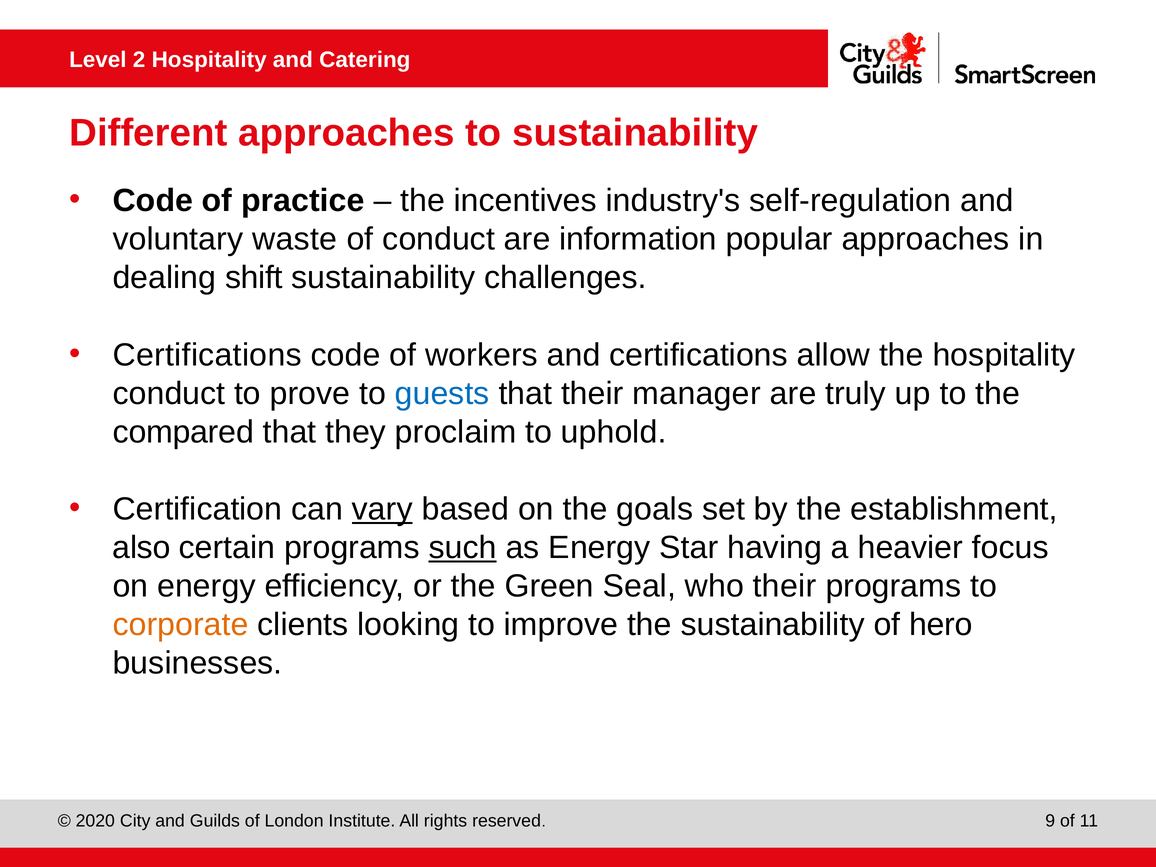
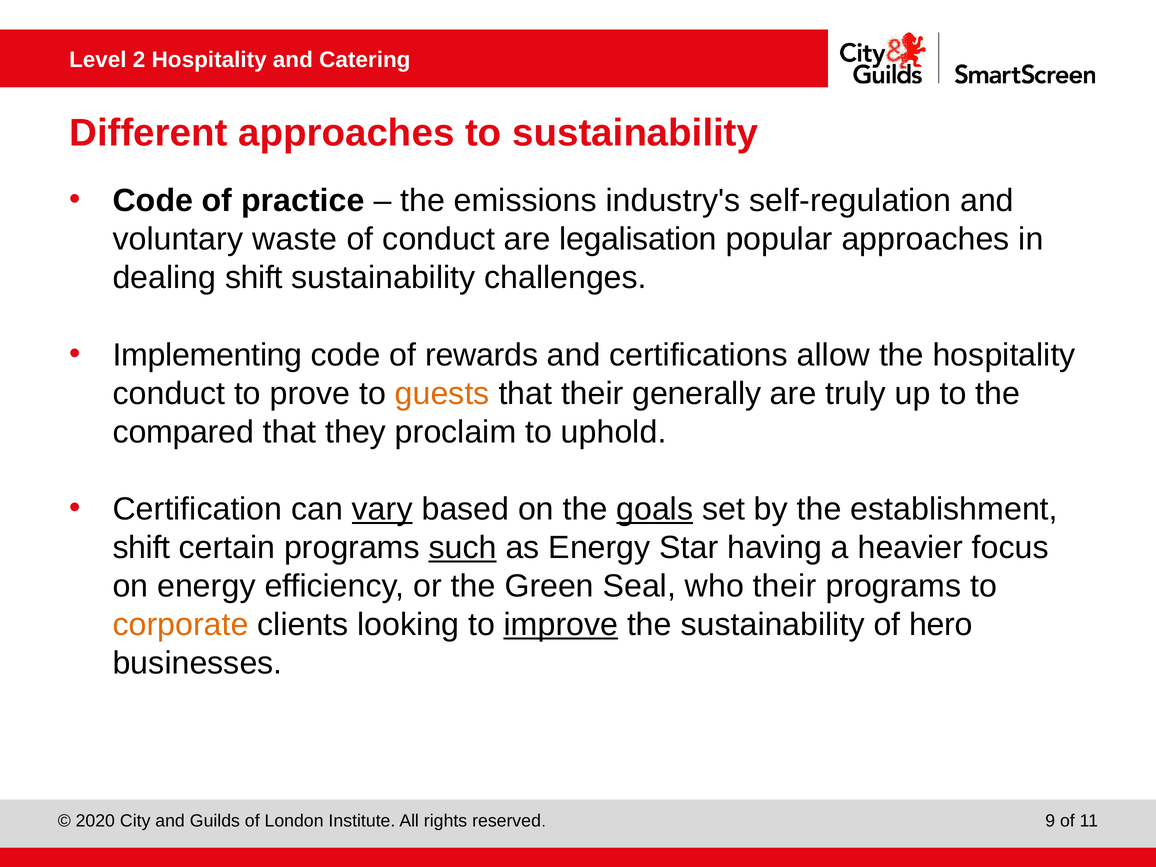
incentives: incentives -> emissions (525, 201)
information: information -> legalisation (638, 239)
Certifications: Certifications -> Implementing (208, 355)
workers: workers -> rewards (482, 355)
guests colour: blue -> orange (442, 393)
manager: manager -> generally (697, 393)
goals underline: none -> present (655, 509)
also: also -> shift (141, 548)
improve underline: none -> present (561, 625)
